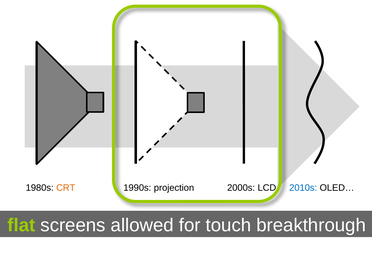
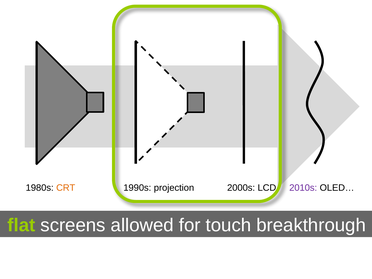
2010s colour: blue -> purple (303, 188)
